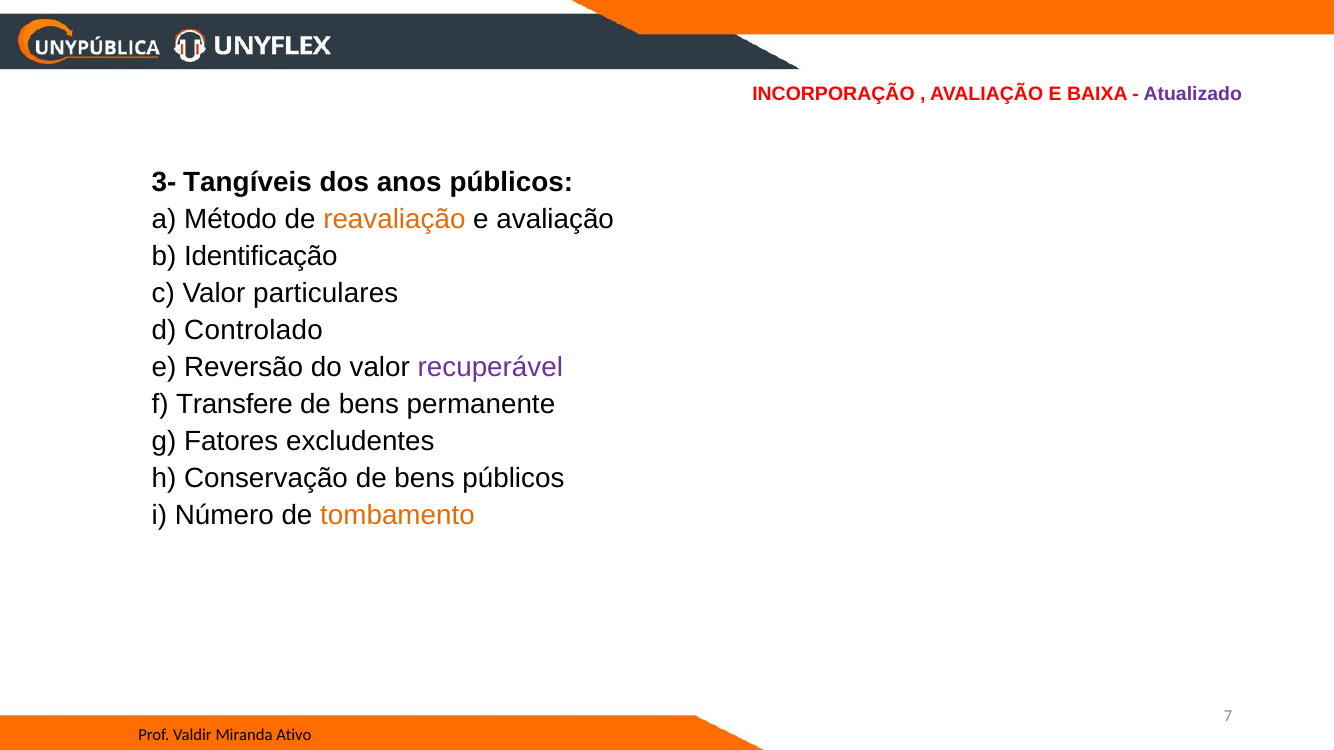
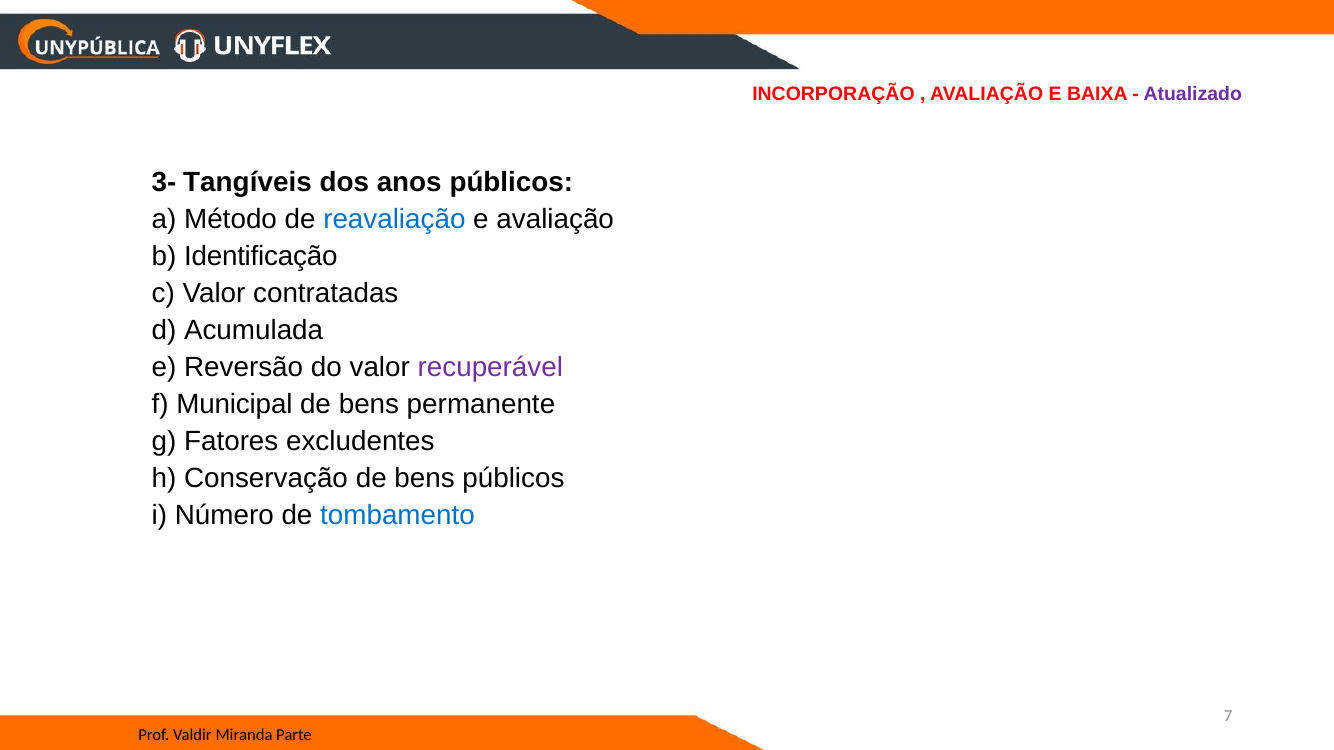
reavaliação colour: orange -> blue (394, 219)
particulares: particulares -> contratadas (326, 293)
Controlado: Controlado -> Acumulada (254, 330)
Transfere: Transfere -> Municipal (234, 404)
tombamento colour: orange -> blue (397, 515)
Ativo: Ativo -> Parte (294, 735)
